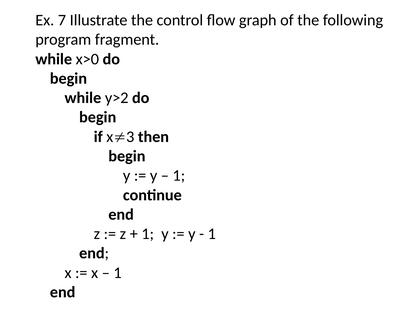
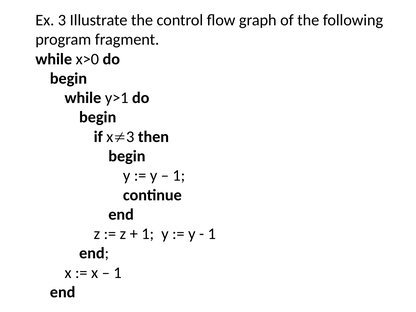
7: 7 -> 3 (62, 20)
y>2: y>2 -> y>1 (117, 98)
